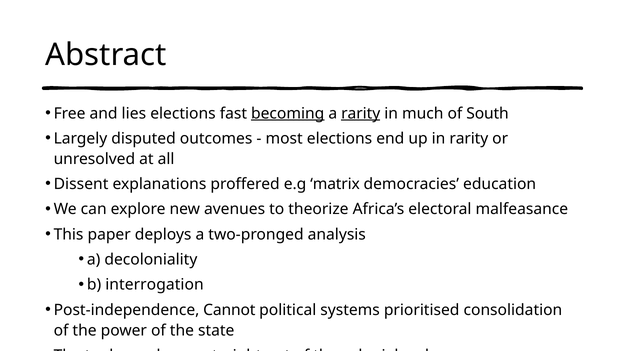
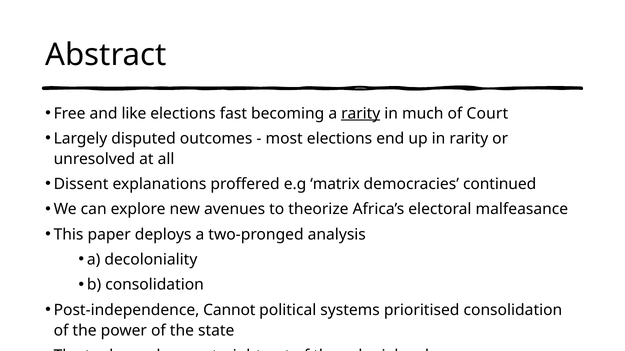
lies: lies -> like (134, 114)
becoming underline: present -> none (288, 114)
South: South -> Court (487, 114)
education: education -> continued (500, 184)
b interrogation: interrogation -> consolidation (155, 285)
